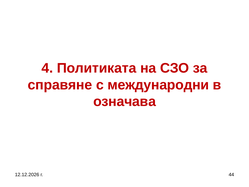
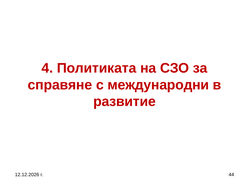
означава: означава -> развитие (125, 101)
